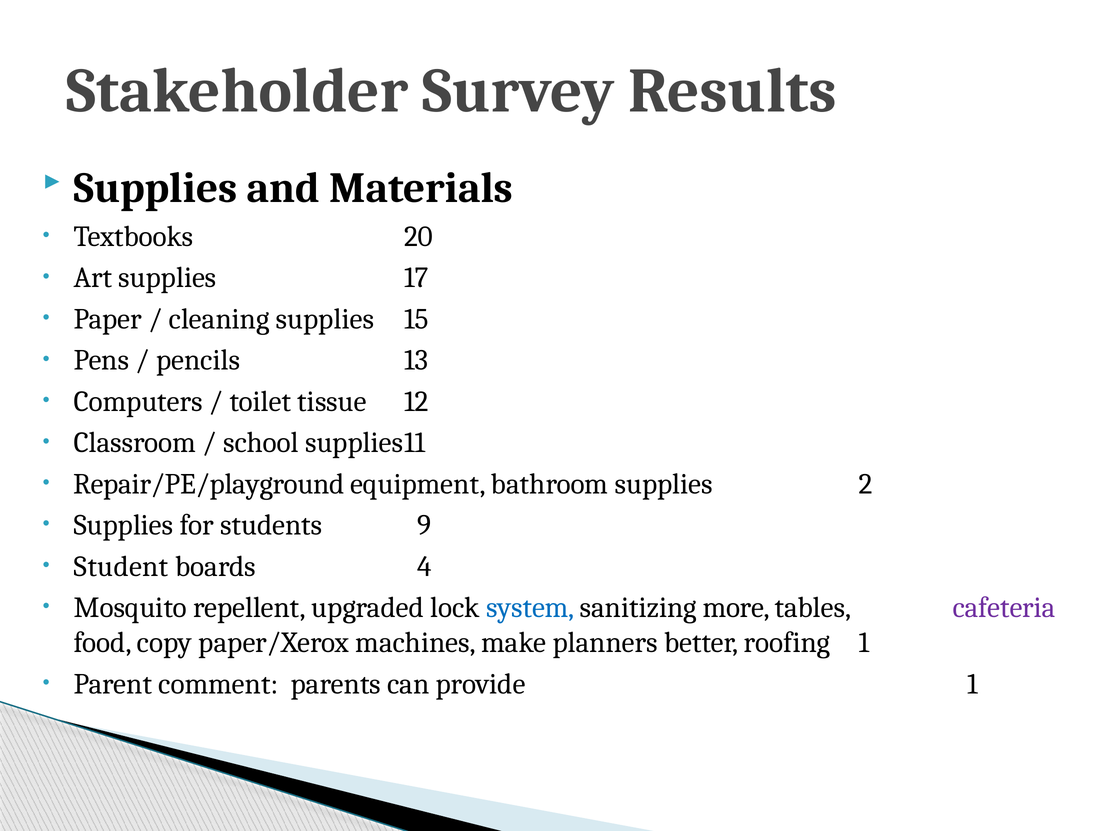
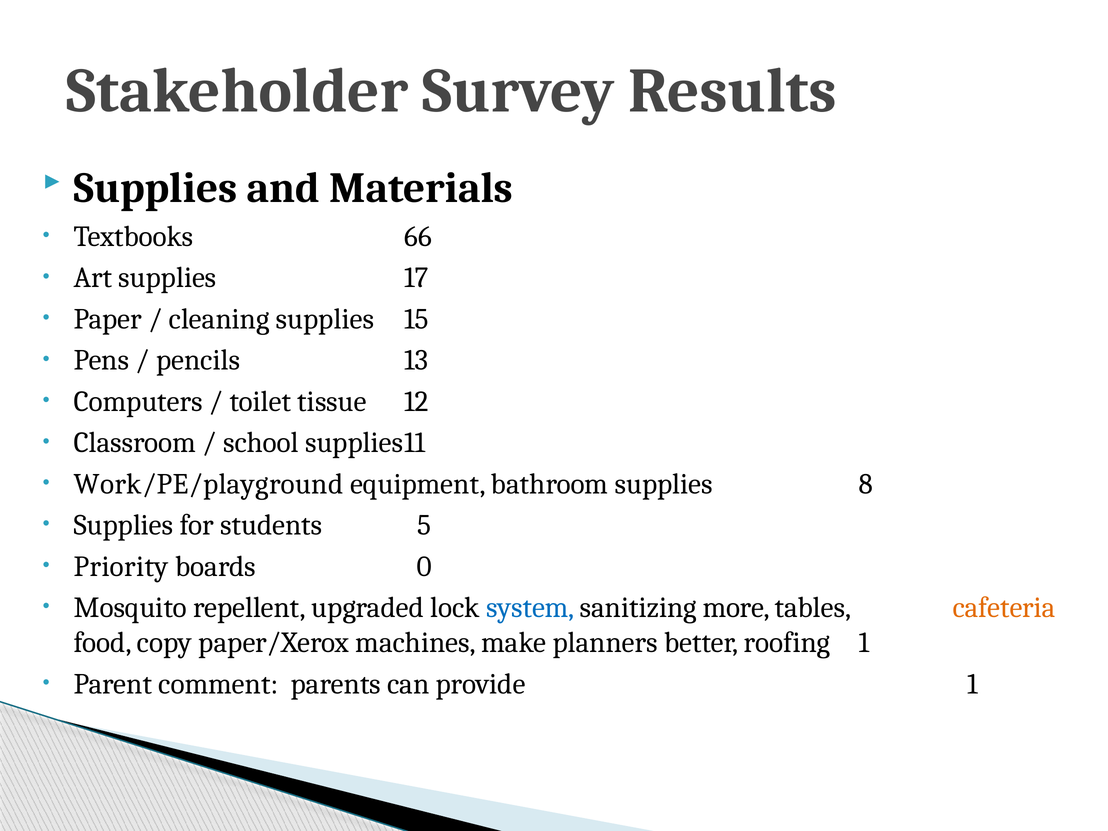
20: 20 -> 66 (418, 237)
Repair/PE/playground: Repair/PE/playground -> Work/PE/playground (209, 484)
2: 2 -> 8 (866, 484)
9: 9 -> 5 (424, 525)
Student: Student -> Priority (121, 566)
4: 4 -> 0 (424, 566)
cafeteria colour: purple -> orange (1004, 608)
